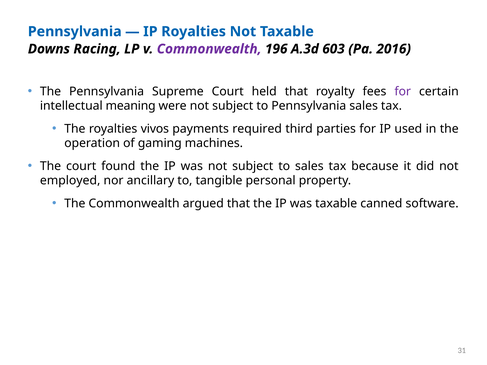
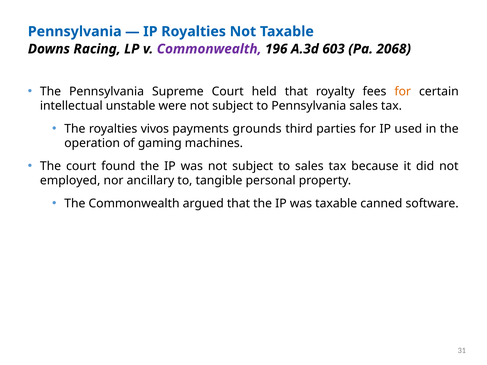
2016: 2016 -> 2068 (394, 49)
for colour: purple -> orange (403, 91)
meaning: meaning -> unstable (131, 106)
required: required -> grounds (257, 129)
